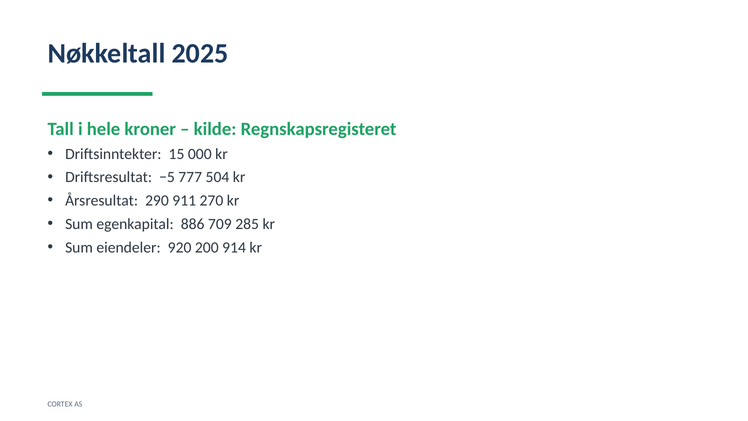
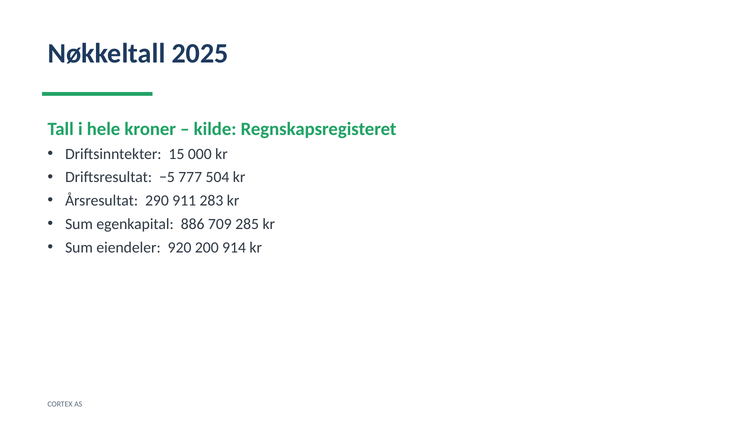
270: 270 -> 283 (211, 201)
